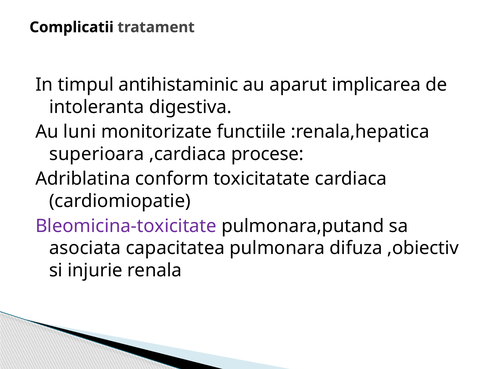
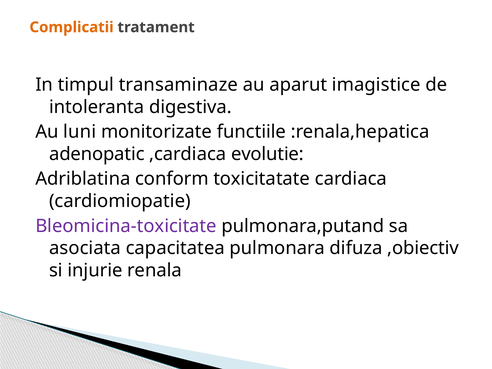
Complicatii colour: black -> orange (72, 27)
antihistaminic: antihistaminic -> transaminaze (178, 85)
implicarea: implicarea -> imagistice (376, 85)
superioara: superioara -> adenopatic (97, 154)
procese: procese -> evolutie (267, 154)
